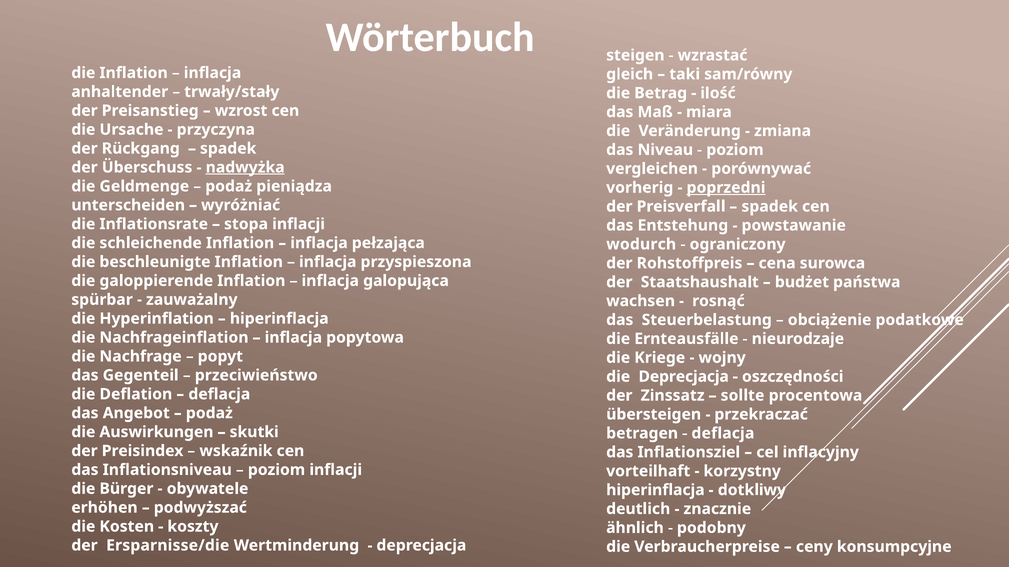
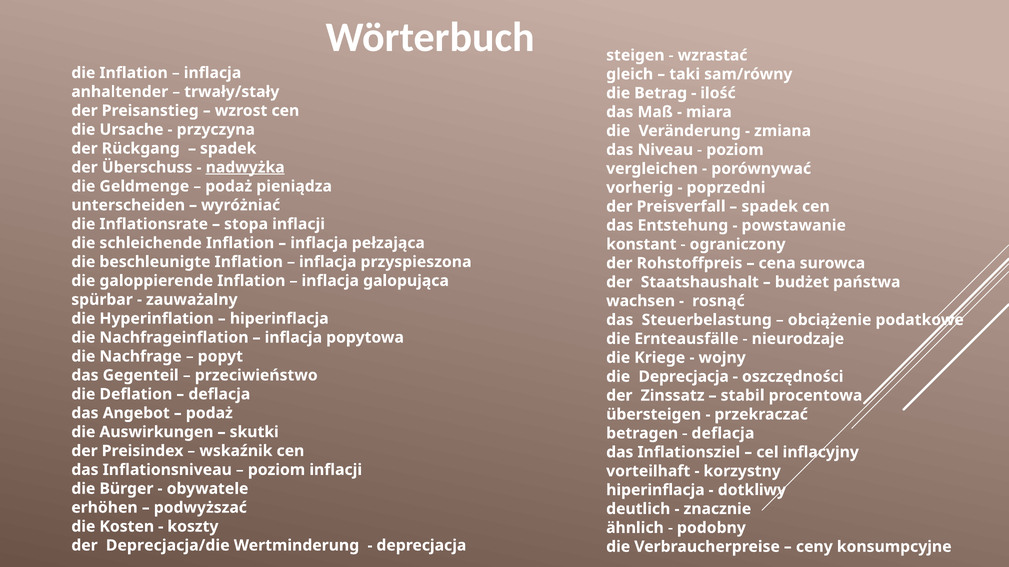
poprzedni underline: present -> none (726, 188)
wodurch: wodurch -> konstant (641, 244)
sollte: sollte -> stabil (743, 396)
Ersparnisse/die: Ersparnisse/die -> Deprecjacja/die (168, 546)
